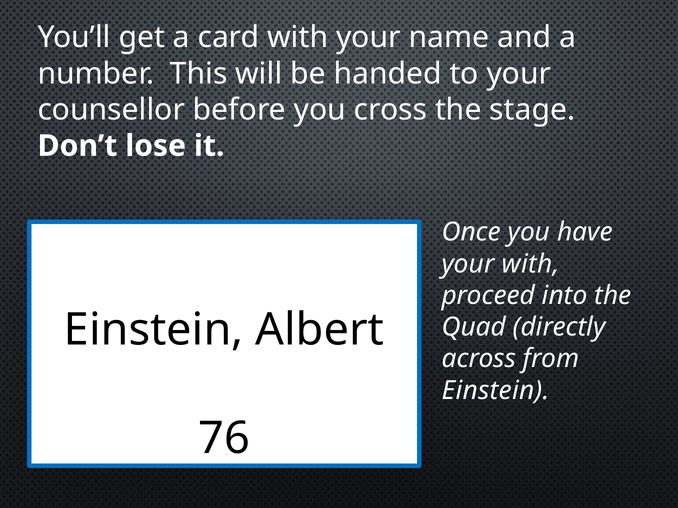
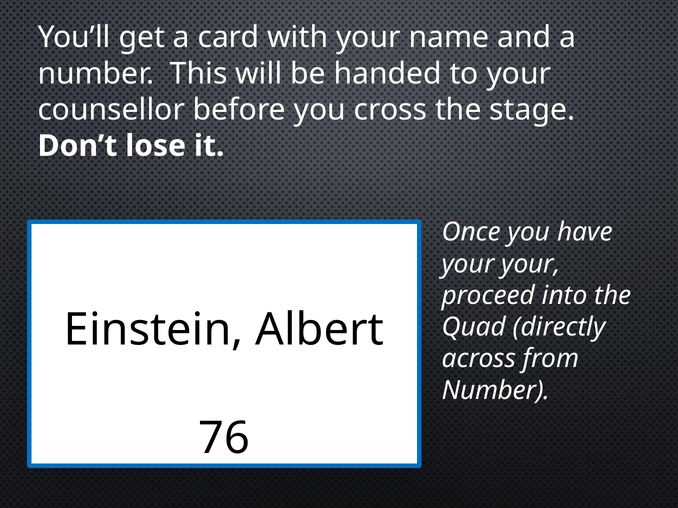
your with: with -> your (531, 264)
Einstein: Einstein -> Number (496, 391)
